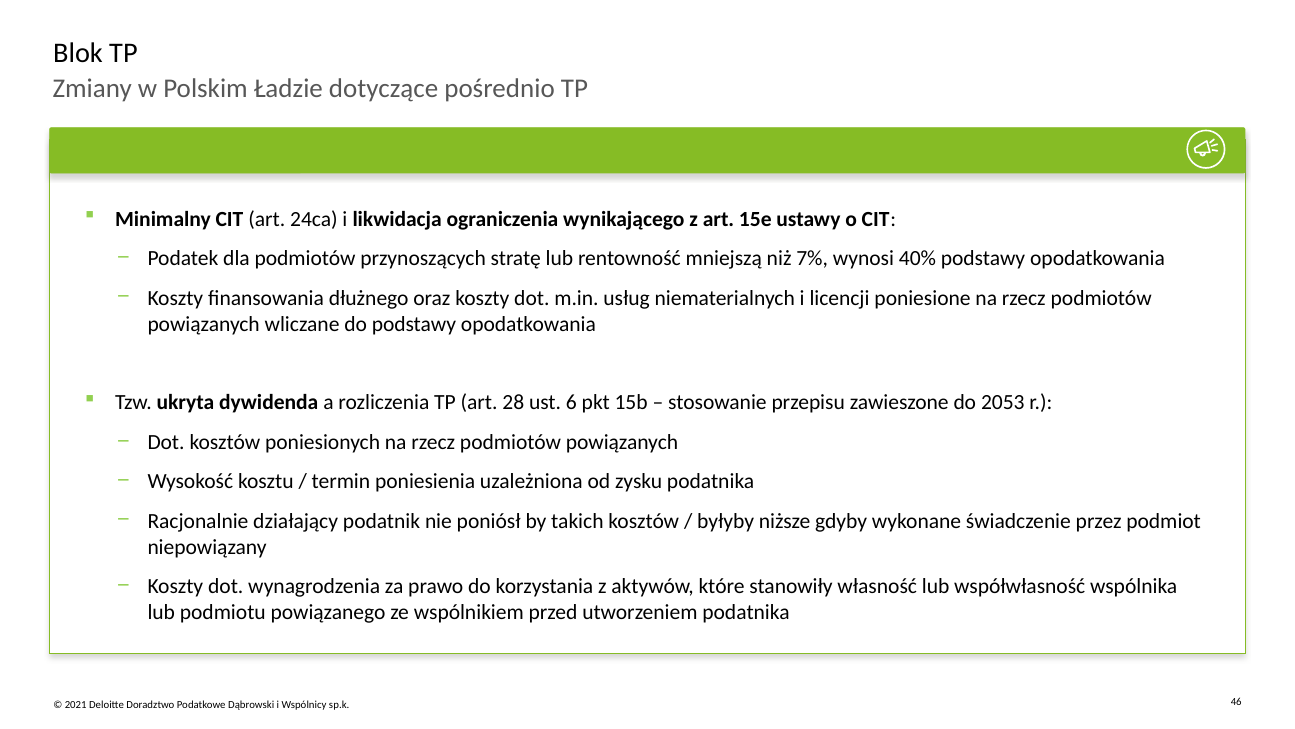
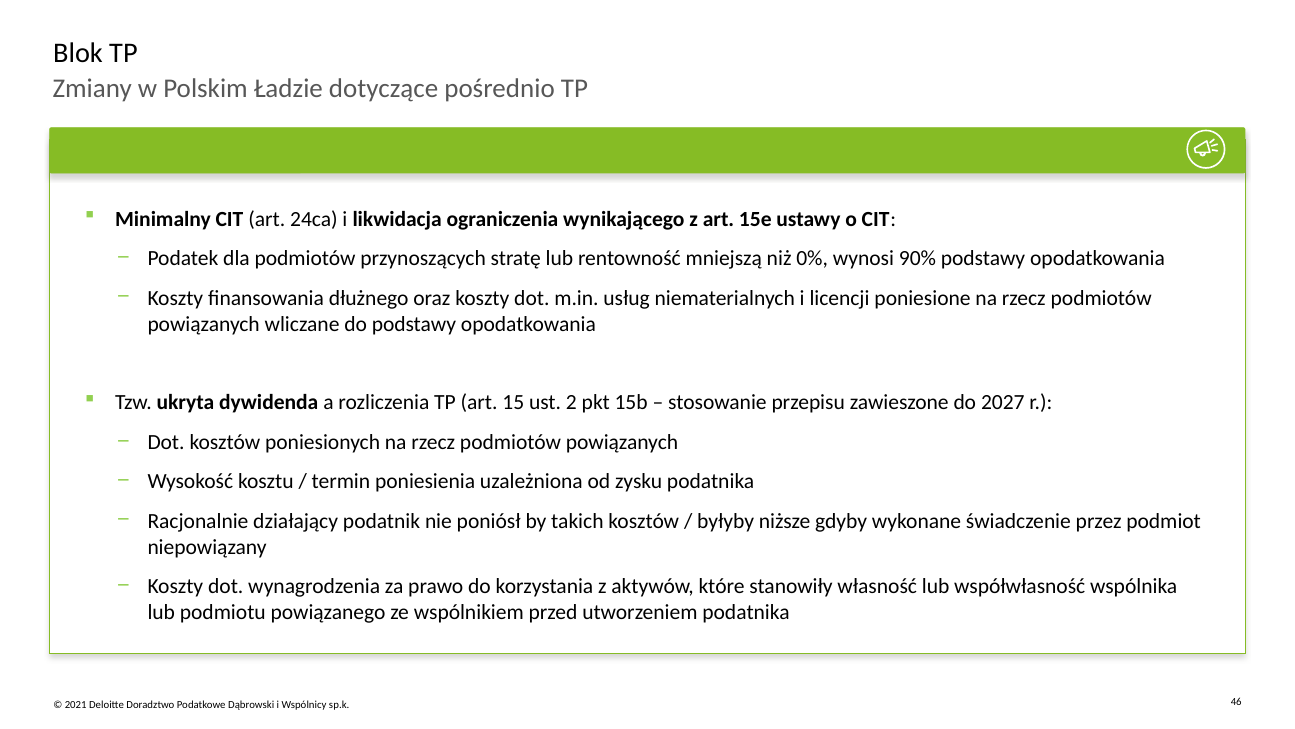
7%: 7% -> 0% (812, 258)
40%: 40% -> 90% (917, 258)
28: 28 -> 15 (513, 403)
6: 6 -> 2 (571, 403)
2053: 2053 -> 2027 (1003, 403)
